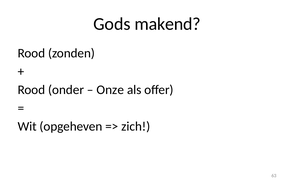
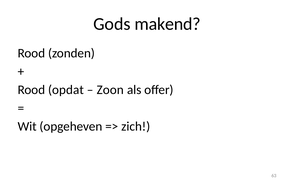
onder: onder -> opdat (66, 90)
Onze: Onze -> Zoon (110, 90)
